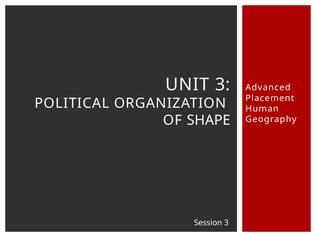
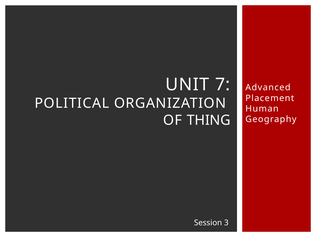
UNIT 3: 3 -> 7 (223, 85)
SHAPE: SHAPE -> THING (209, 120)
